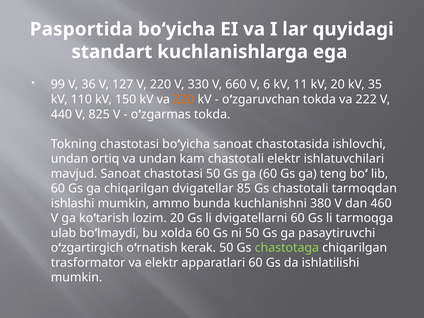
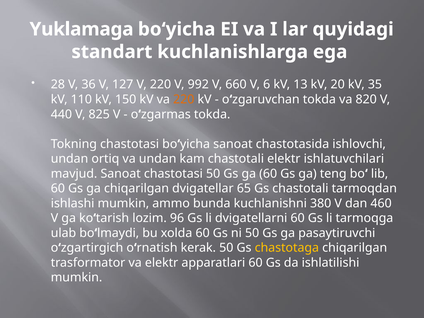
Pasportida: Pasportida -> Yuklamaga (82, 29)
99: 99 -> 28 (58, 85)
330: 330 -> 992 (198, 85)
11: 11 -> 13 (300, 85)
222: 222 -> 820 (366, 99)
85: 85 -> 65 (244, 188)
lozim 20: 20 -> 96 (177, 218)
chastotaga colour: light green -> yellow (287, 248)
